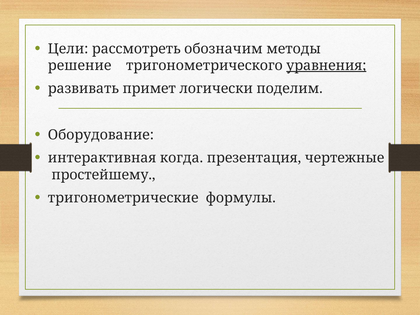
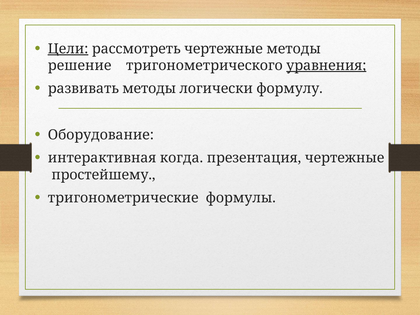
Цели underline: none -> present (68, 49)
рассмотреть обозначим: обозначим -> чертежные (224, 49)
развивать примет: примет -> методы (149, 89)
поделим: поделим -> формулу (290, 89)
